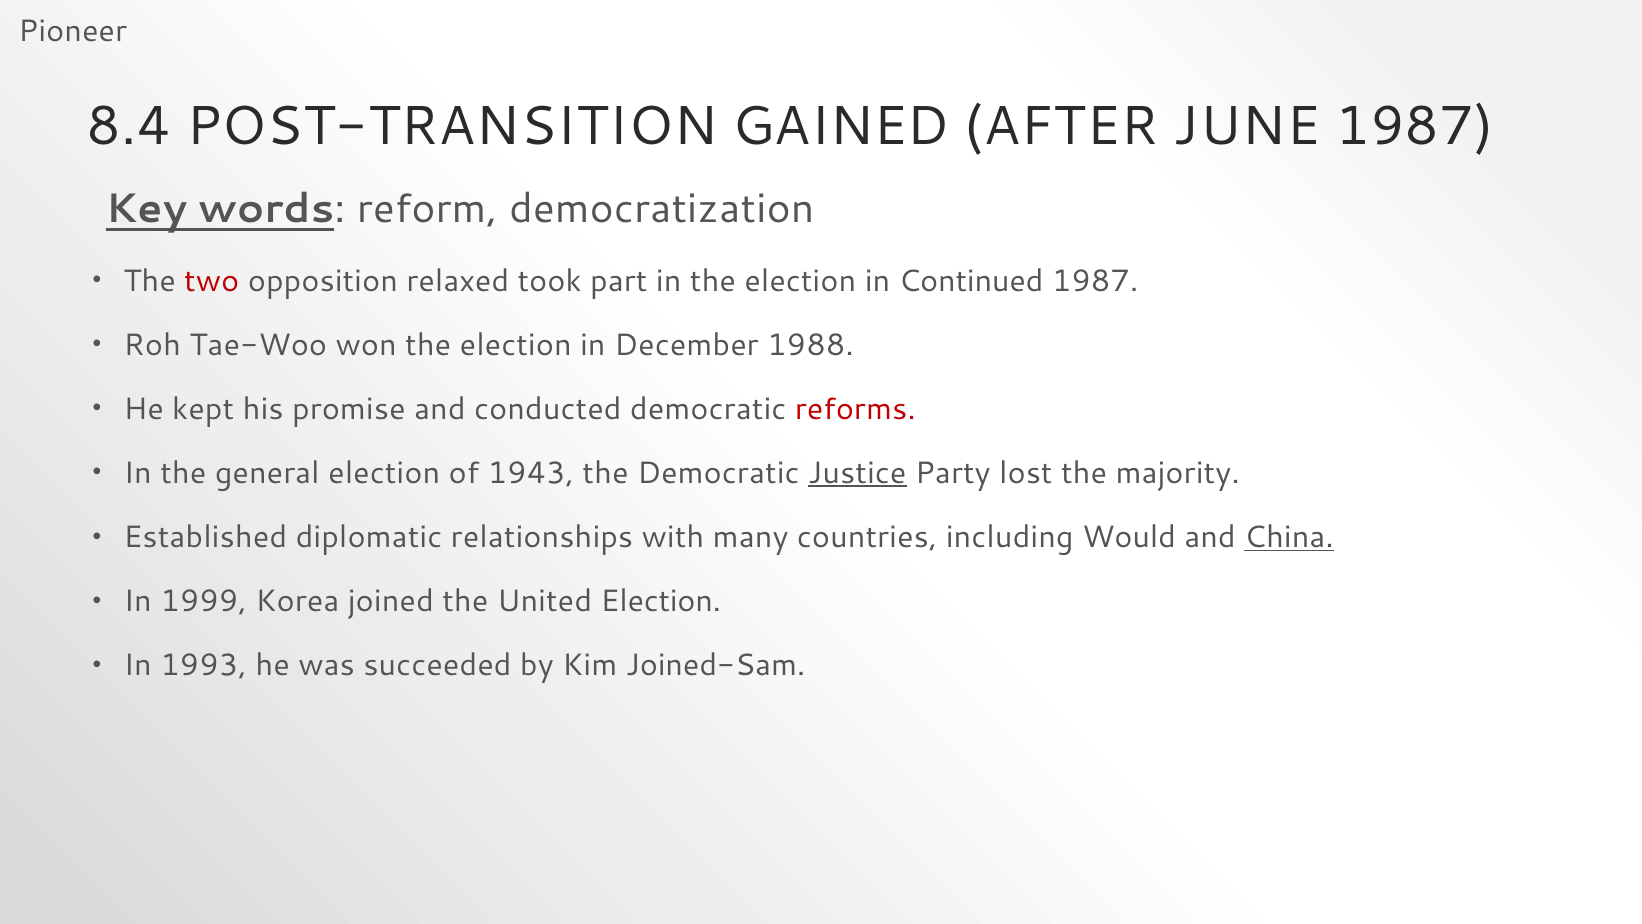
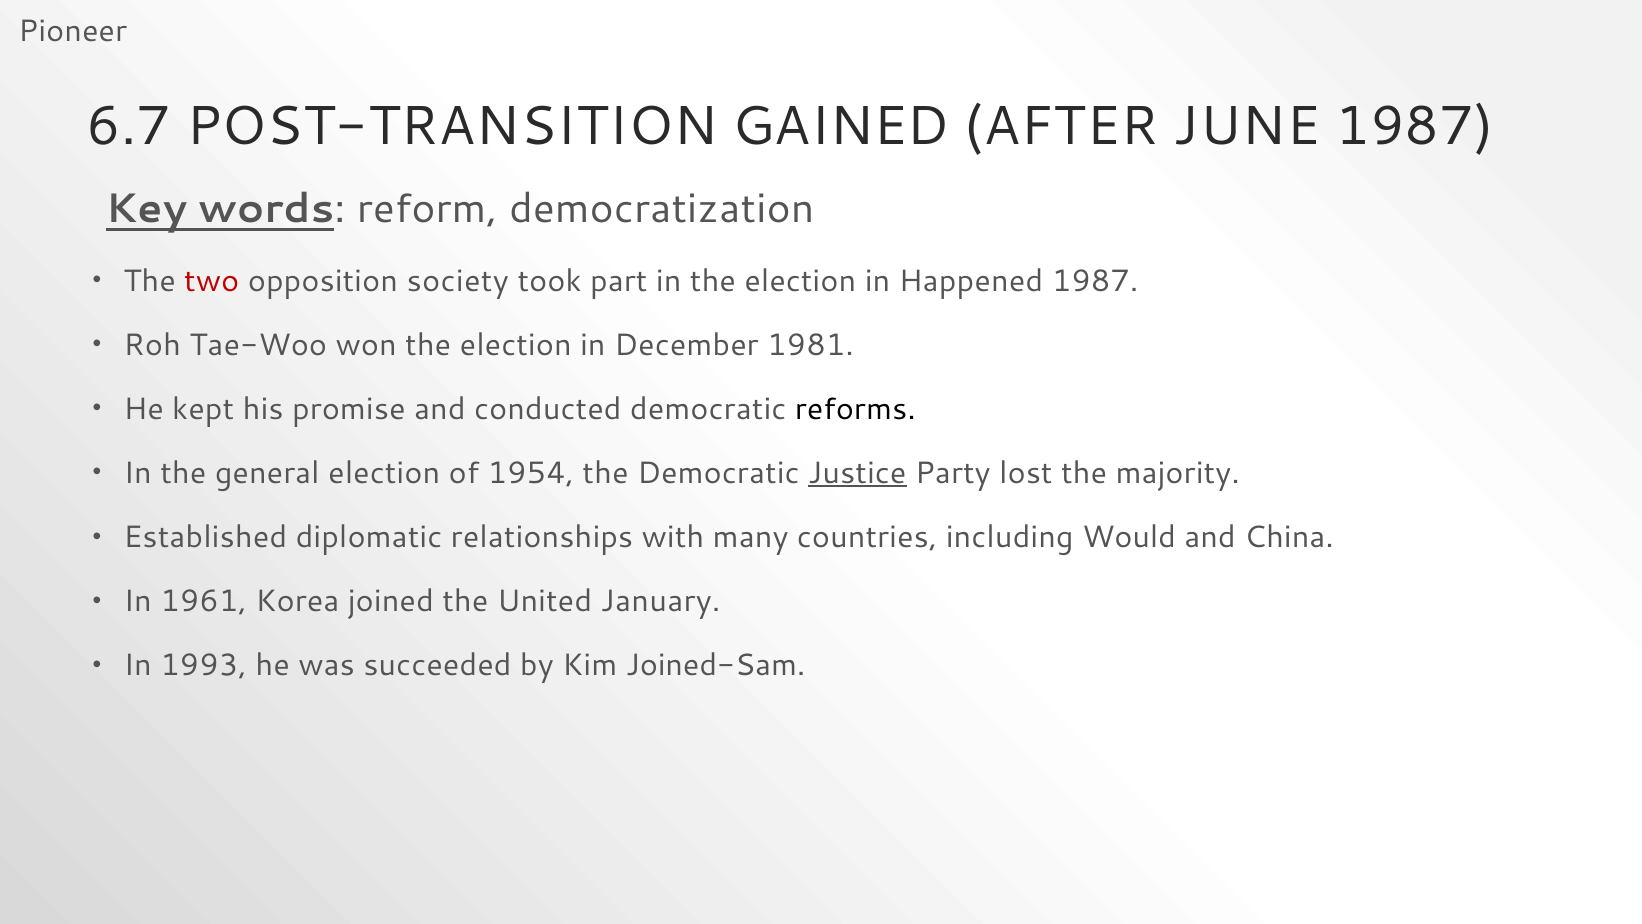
8.4: 8.4 -> 6.7 (129, 126)
relaxed: relaxed -> society (458, 281)
Continued: Continued -> Happened (971, 281)
1988: 1988 -> 1981 (811, 345)
reforms colour: red -> black (855, 409)
1943: 1943 -> 1954 (531, 473)
China underline: present -> none (1289, 537)
1999: 1999 -> 1961 (204, 601)
United Election: Election -> January (661, 601)
